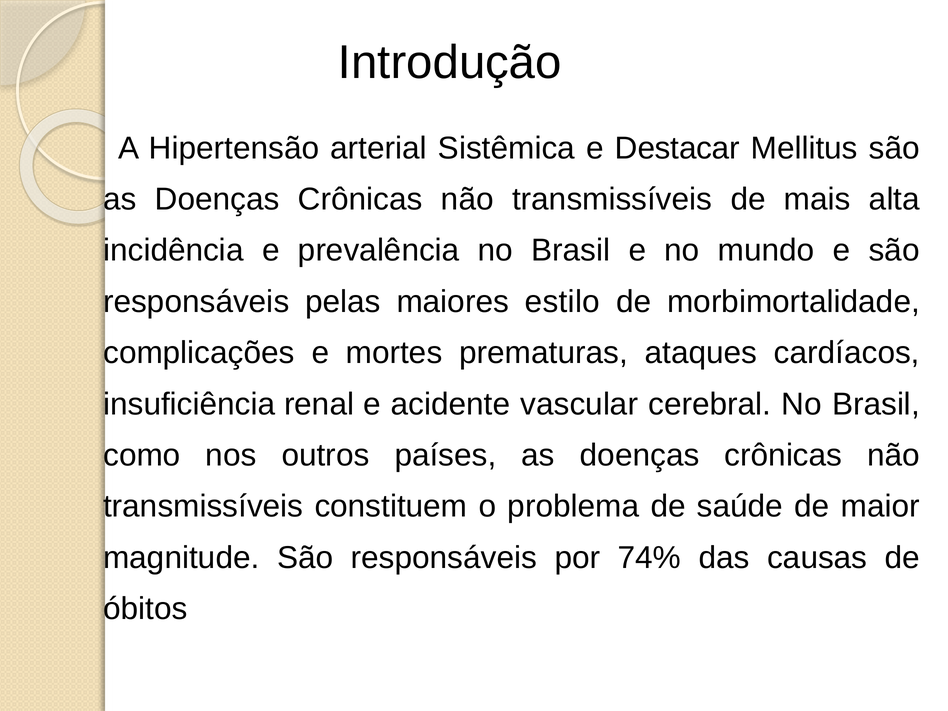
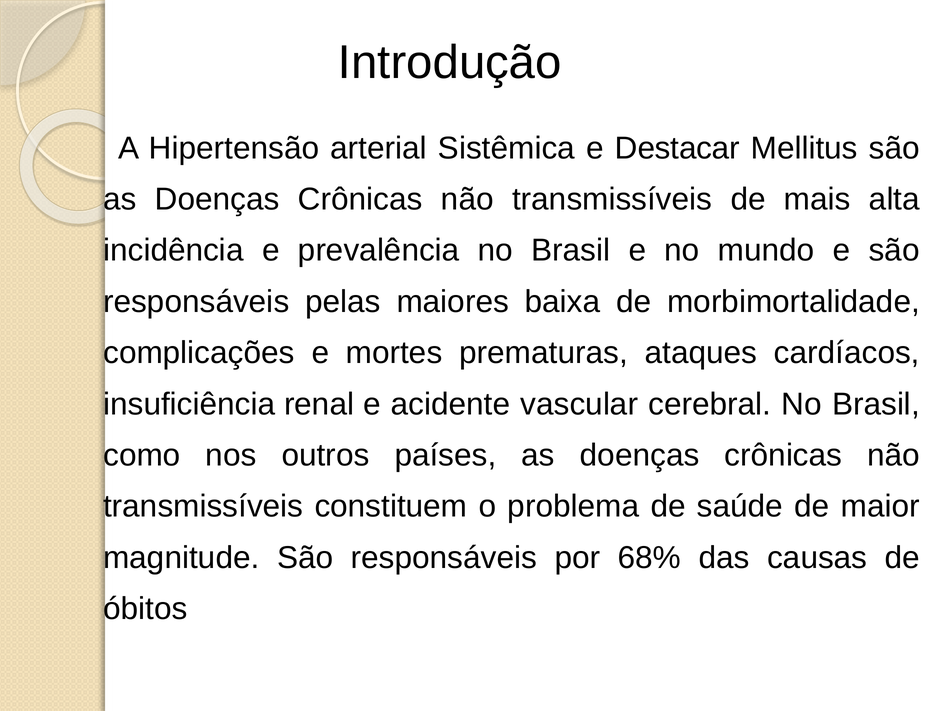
estilo: estilo -> baixa (563, 302)
74%: 74% -> 68% (649, 558)
